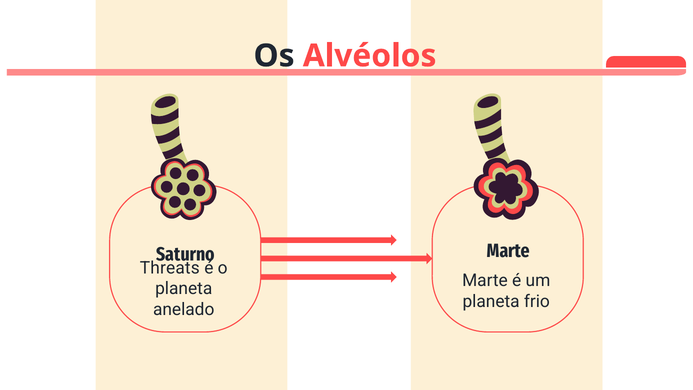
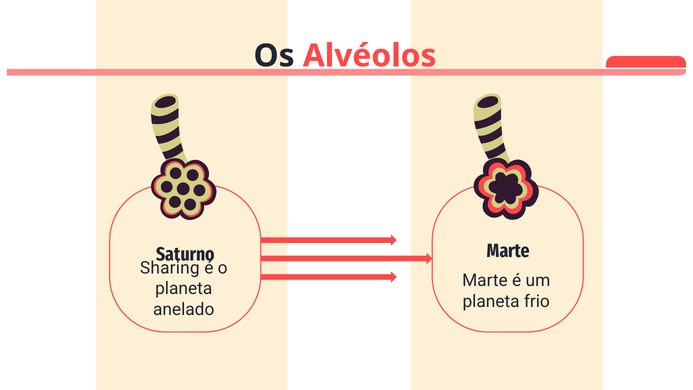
Threats: Threats -> Sharing (170, 268)
